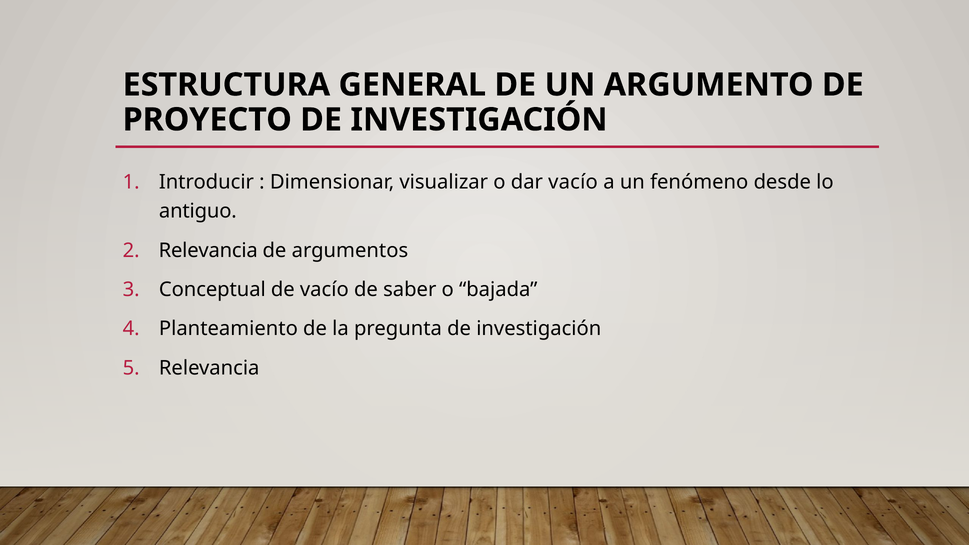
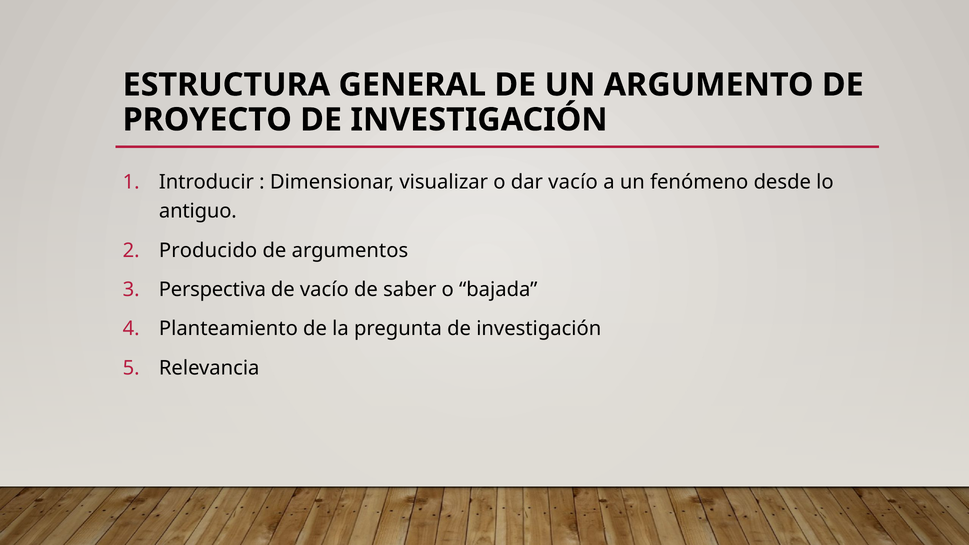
Relevancia: Relevancia -> Producido (208, 250)
Conceptual: Conceptual -> Perspectiva (212, 290)
